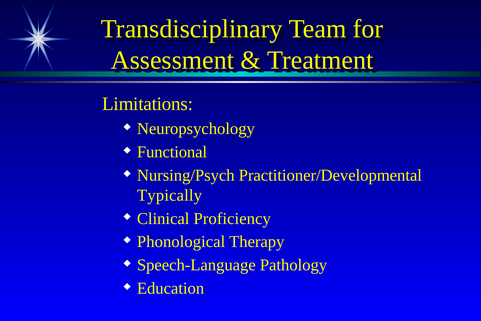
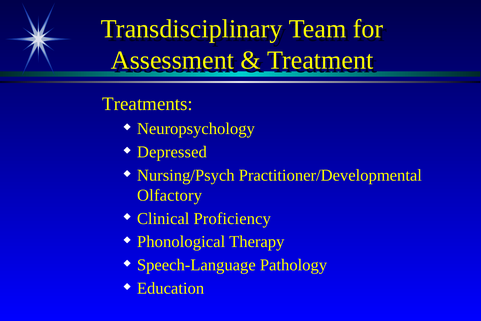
Limitations: Limitations -> Treatments (148, 104)
Functional: Functional -> Depressed (172, 152)
Typically: Typically -> Olfactory (170, 195)
